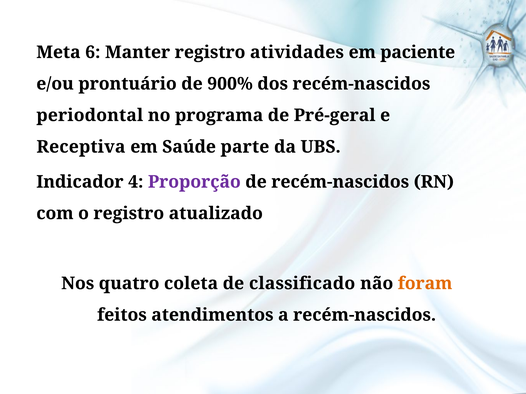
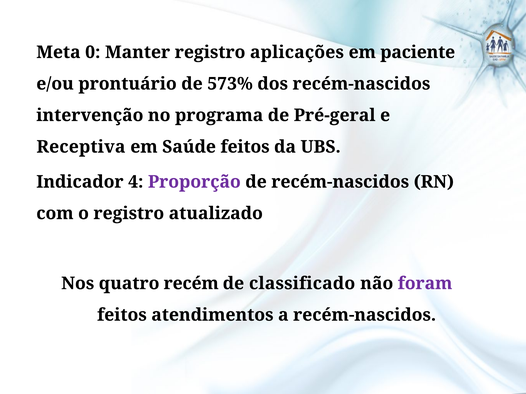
6: 6 -> 0 (93, 52)
atividades: atividades -> aplicações (297, 52)
900%: 900% -> 573% (230, 84)
periodontal: periodontal -> intervenção (90, 115)
Saúde parte: parte -> feitos (245, 147)
coleta: coleta -> recém (191, 284)
foram colour: orange -> purple (425, 284)
